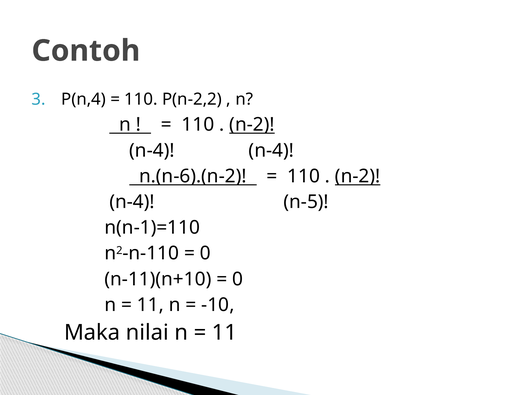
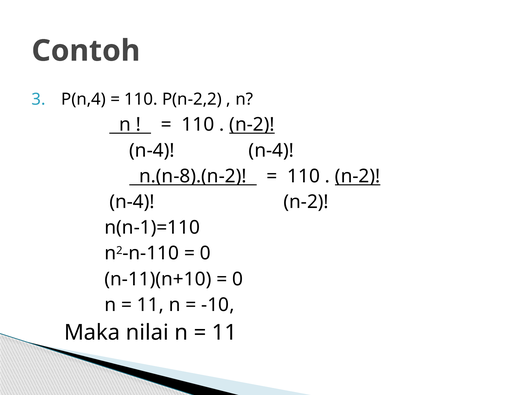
n.(n-6).(n-2: n.(n-6).(n-2 -> n.(n-8).(n-2 (193, 176)
n-4 n-5: n-5 -> n-2 (306, 202)
